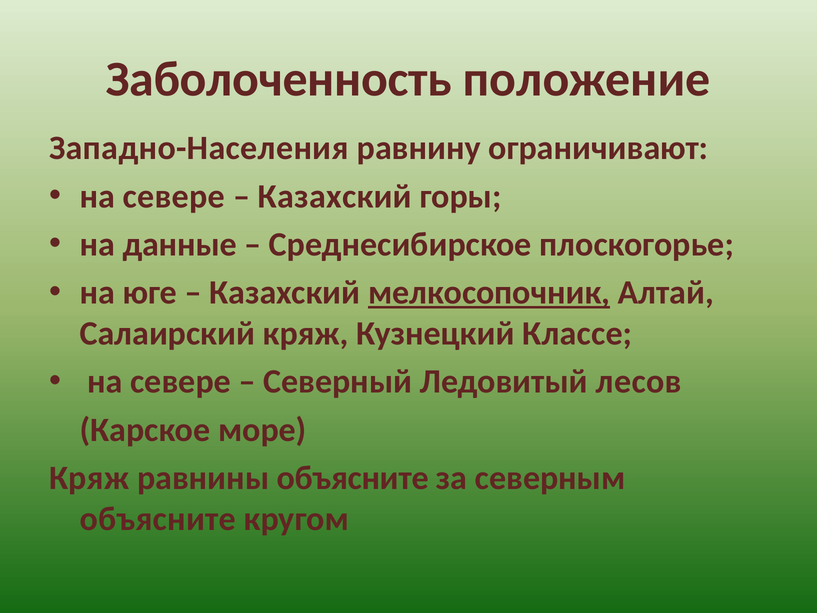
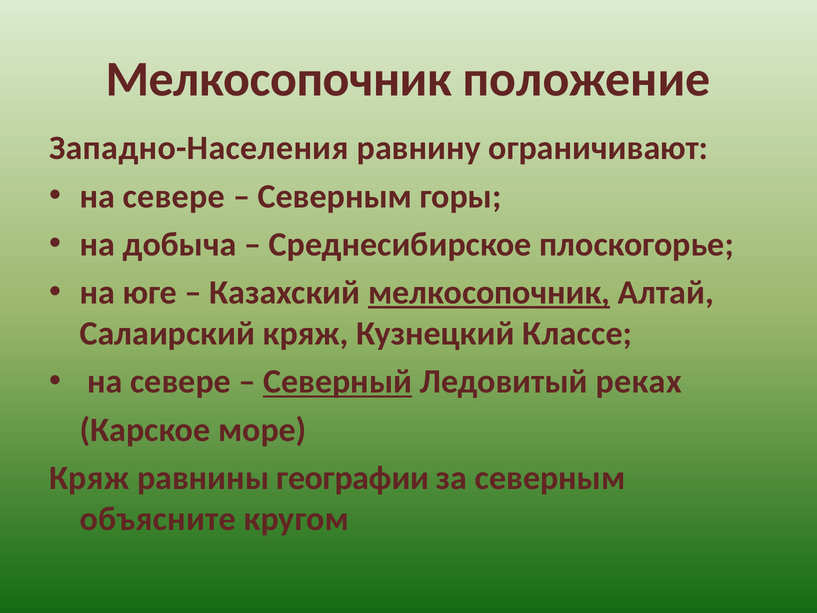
Заболоченность: Заболоченность -> Мелкосопочник (279, 79)
Казахский: Казахский -> Северным (335, 196)
данные: данные -> добыча (180, 244)
Северный underline: none -> present (338, 381)
лесов: лесов -> реках (639, 381)
равнины объясните: объясните -> географии (353, 478)
